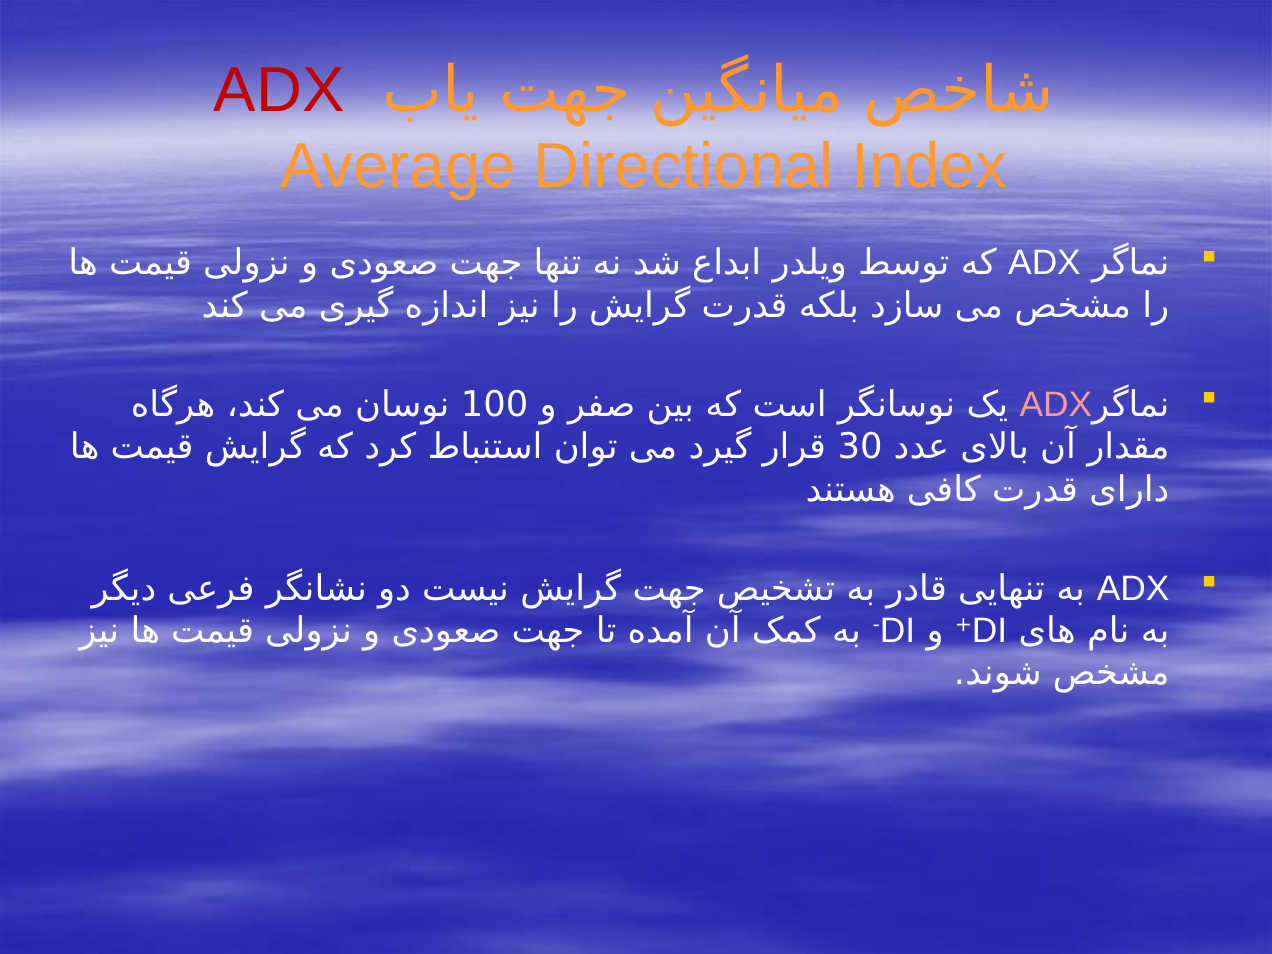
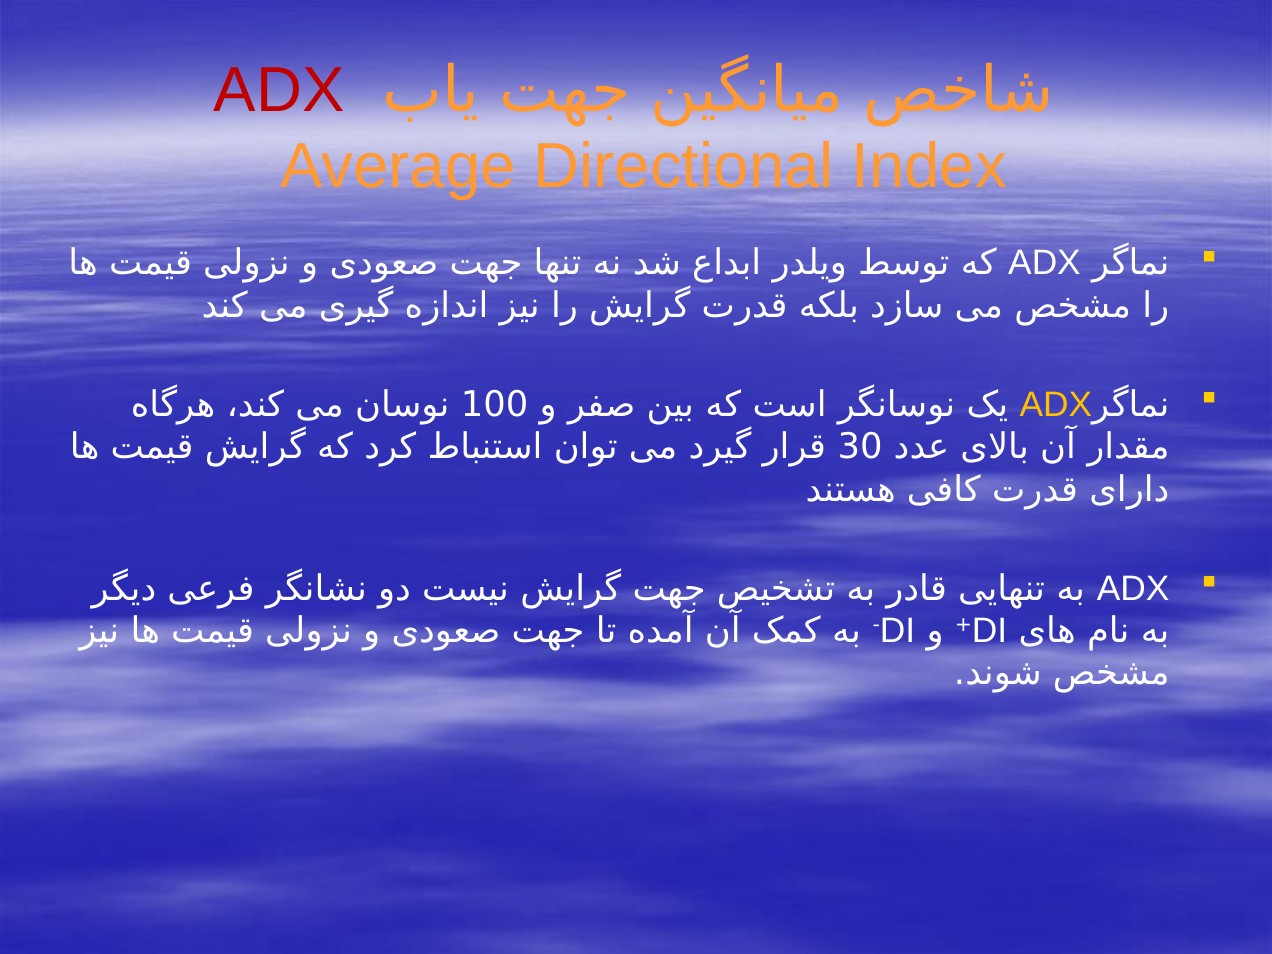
ADX colour: pink -> yellow (1056, 405)
